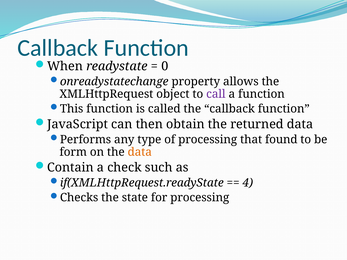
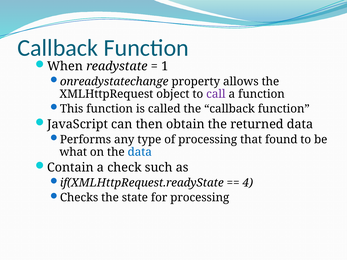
0: 0 -> 1 (165, 66)
form: form -> what (73, 152)
data colour: orange -> blue (140, 152)
